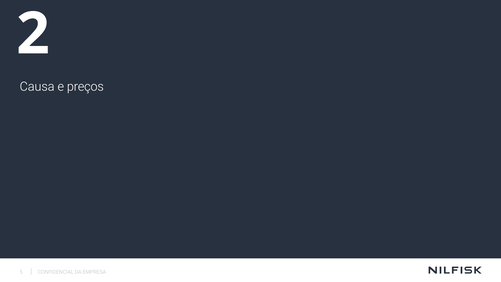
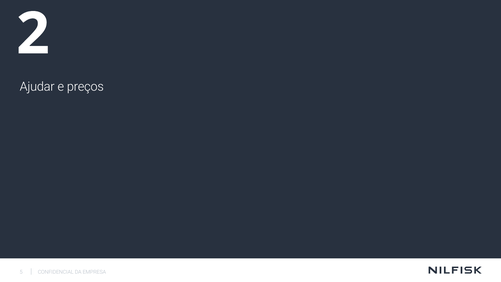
Causa: Causa -> Ajudar (37, 87)
